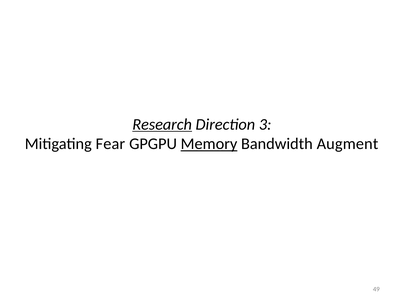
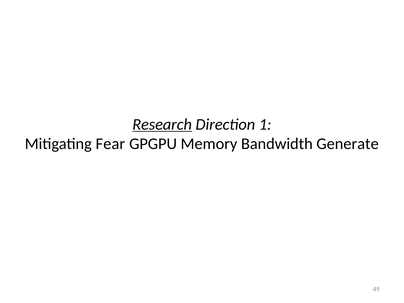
3: 3 -> 1 (265, 124)
Memory underline: present -> none (209, 144)
Augment: Augment -> Generate (348, 144)
